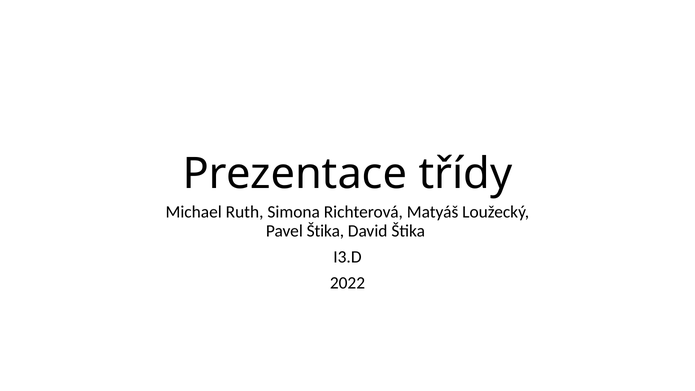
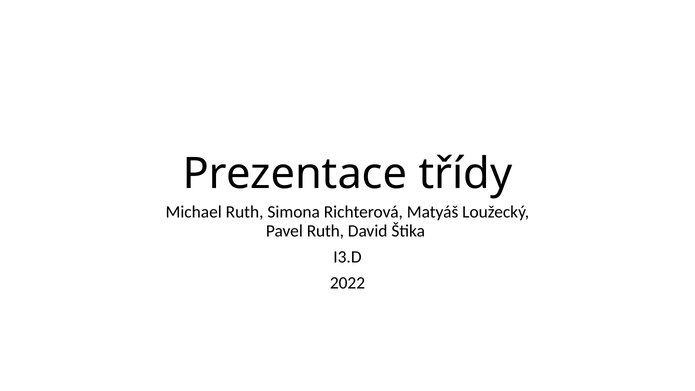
Pavel Štika: Štika -> Ruth (325, 231)
